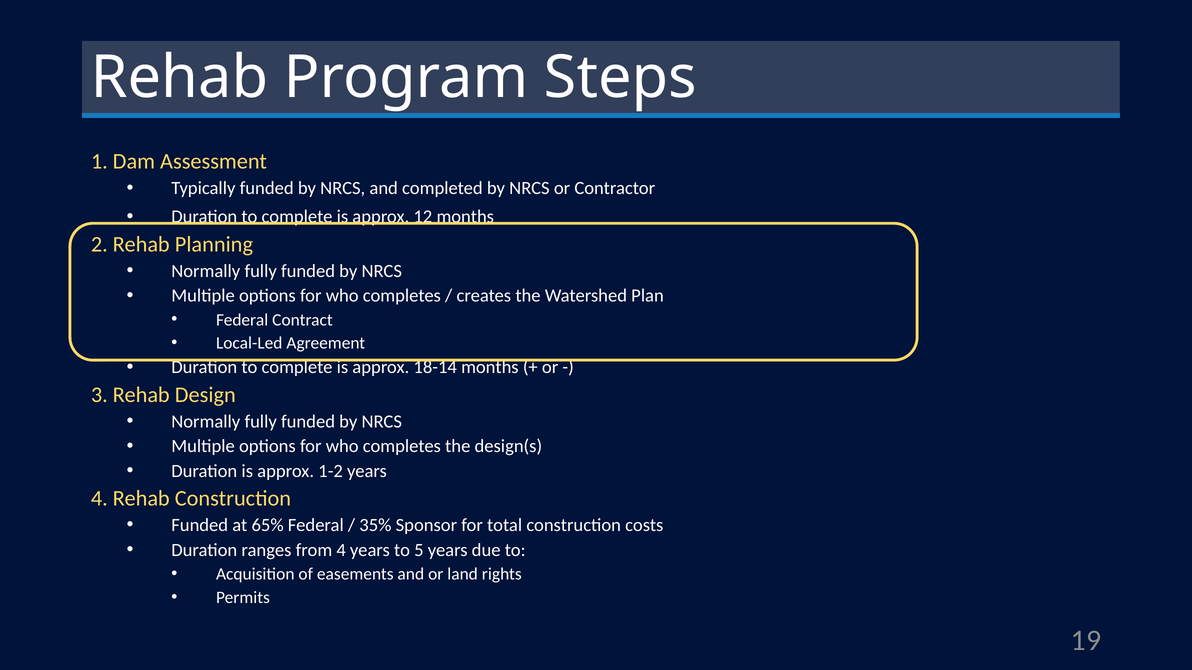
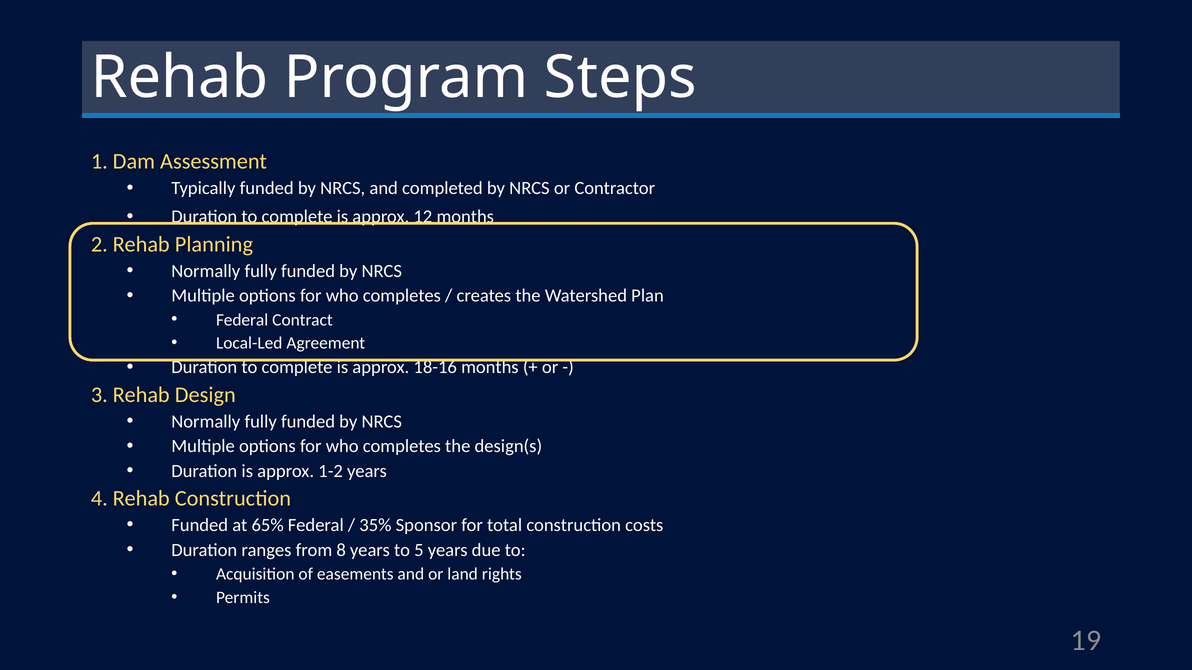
18-14: 18-14 -> 18-16 (435, 368)
from 4: 4 -> 8 (341, 550)
